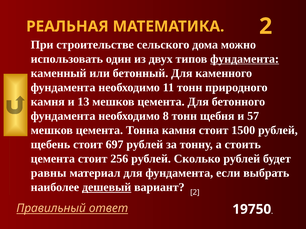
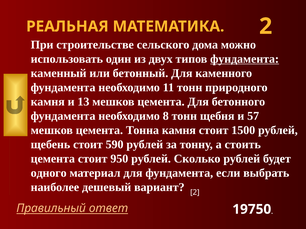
697: 697 -> 590 (115, 145)
256: 256 -> 950 (119, 159)
равны: равны -> одного (49, 173)
дешевый underline: present -> none (107, 188)
